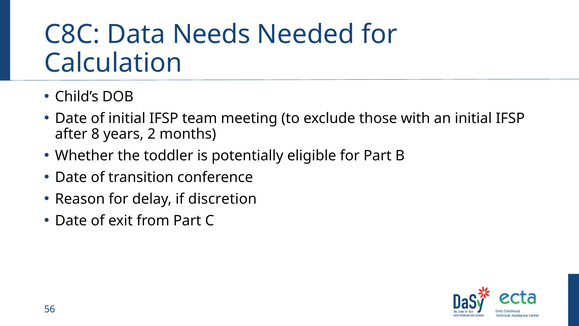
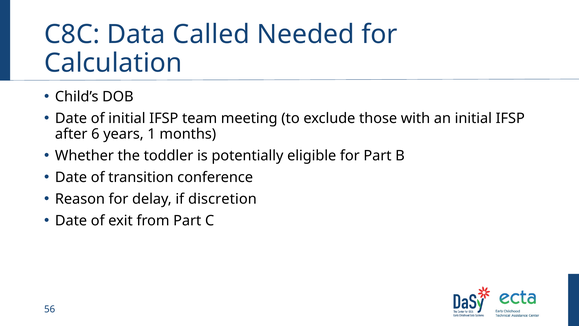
Needs: Needs -> Called (211, 34)
8: 8 -> 6 (95, 134)
2: 2 -> 1 (152, 134)
